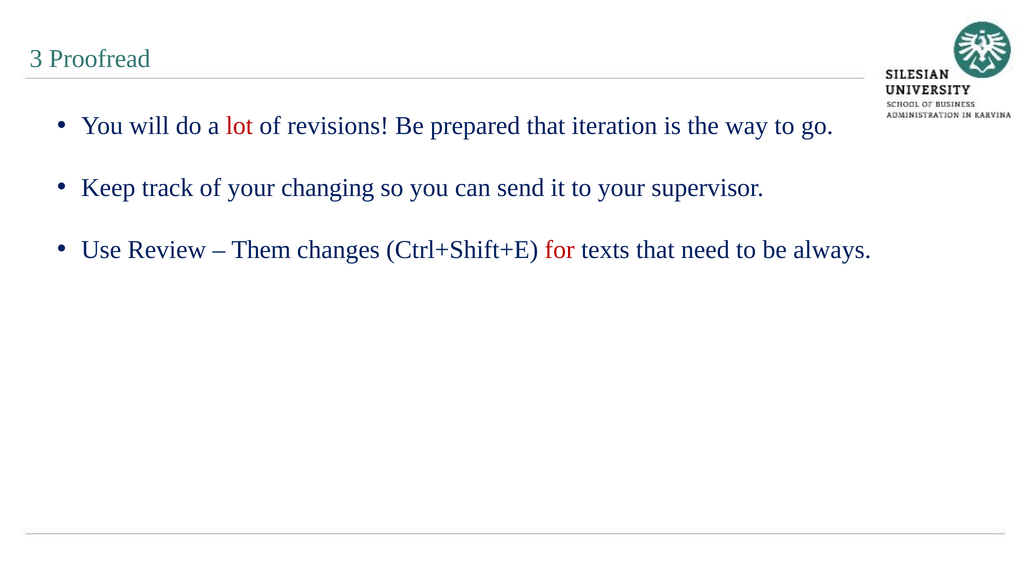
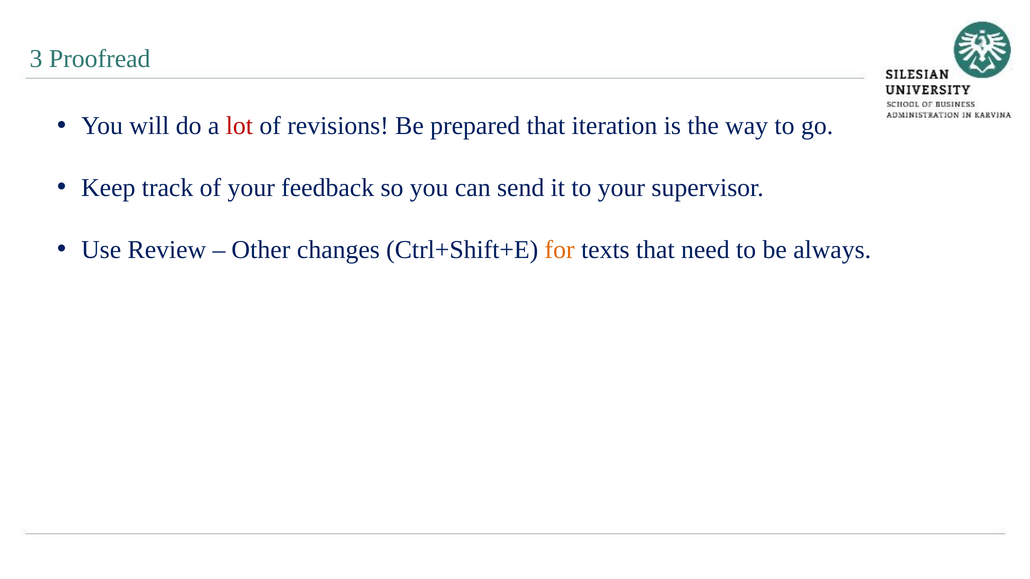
changing: changing -> feedback (328, 188)
Them: Them -> Other (261, 250)
for colour: red -> orange (560, 250)
